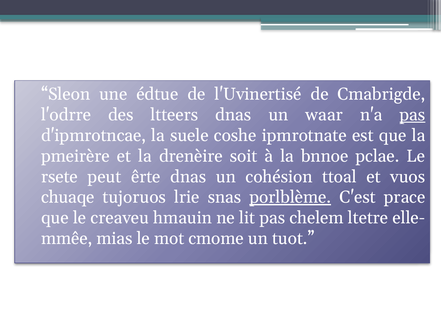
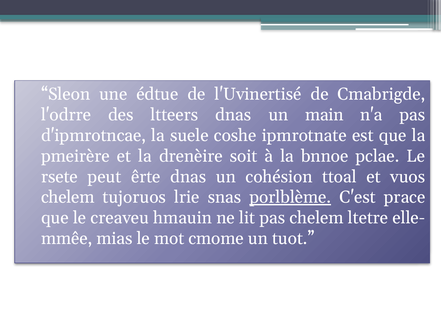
waar: waar -> main (324, 115)
pas underline: present -> none (412, 115)
chuaqe: chuaqe -> chelem (68, 197)
